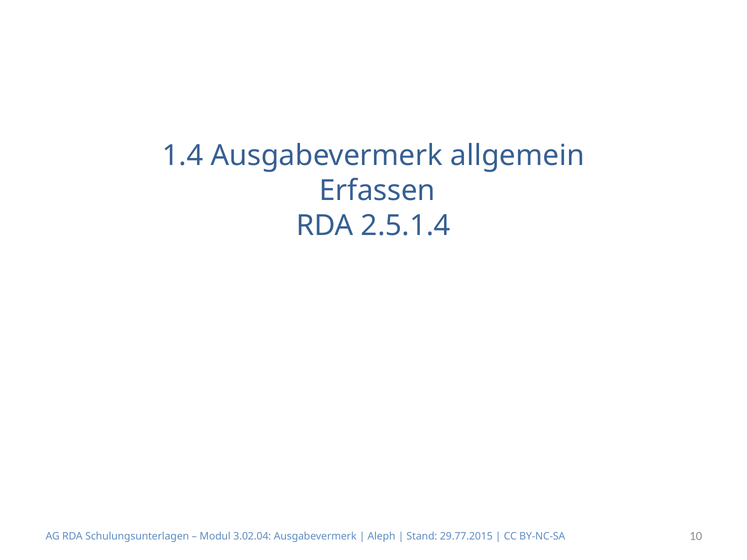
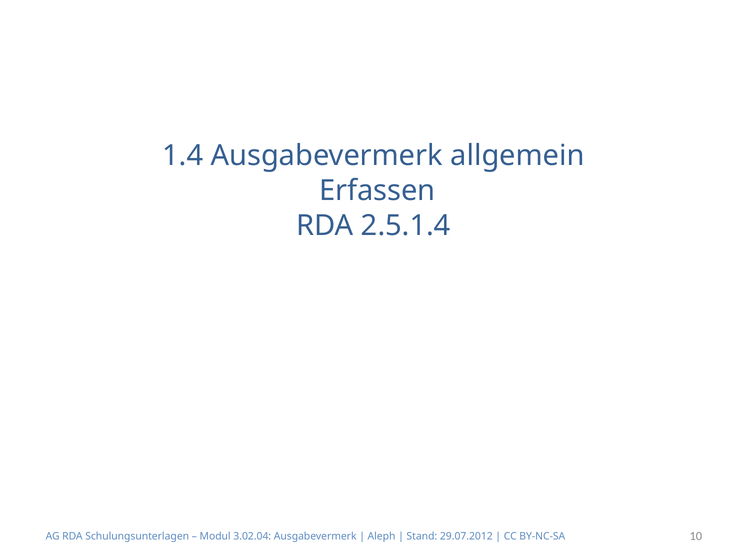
29.77.2015: 29.77.2015 -> 29.07.2012 (466, 537)
